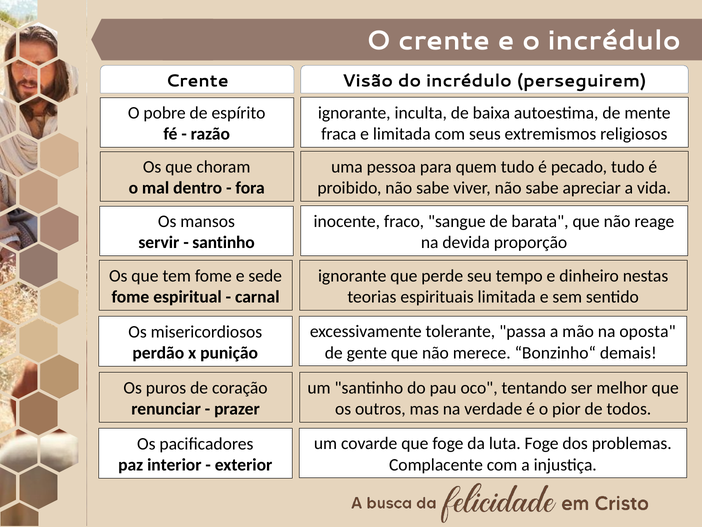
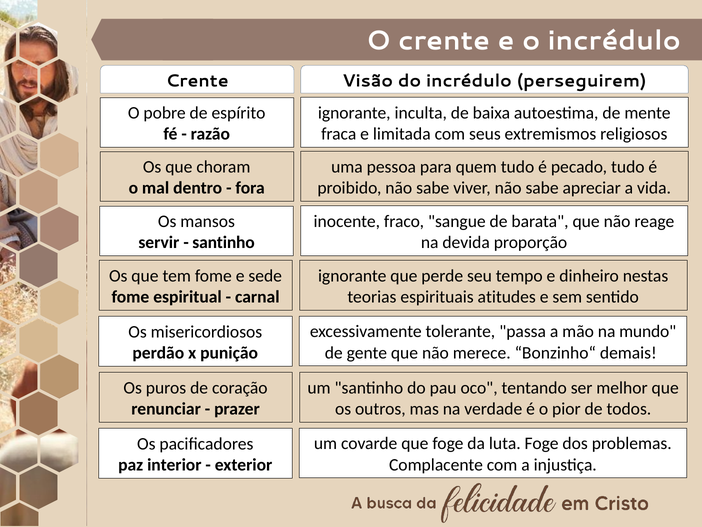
espirituais limitada: limitada -> atitudes (507, 297)
oposta: oposta -> mundo (648, 331)
